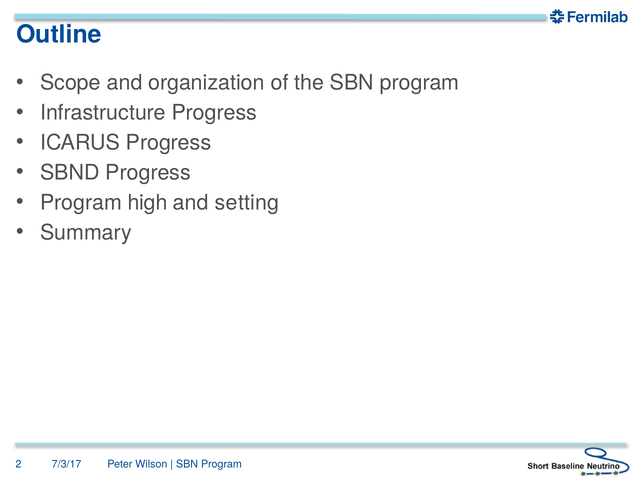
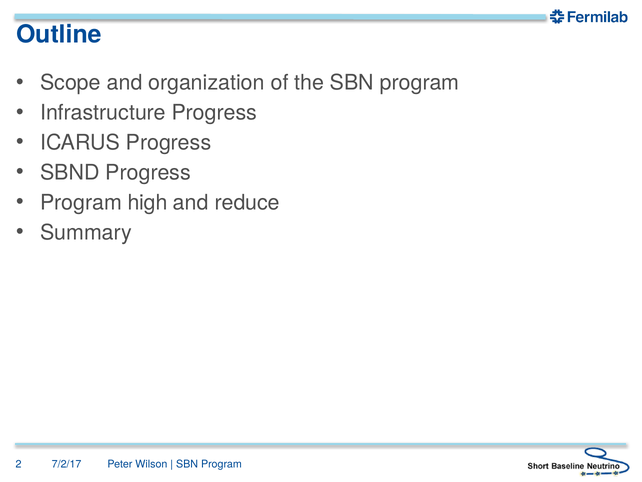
setting: setting -> reduce (247, 202)
7/3/17: 7/3/17 -> 7/2/17 (67, 464)
